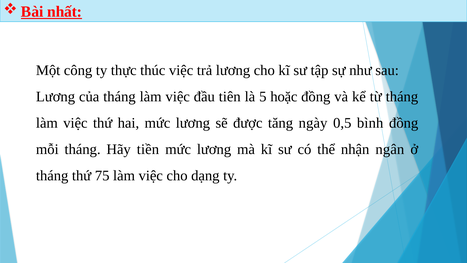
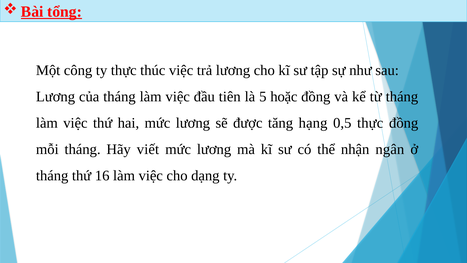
nhất: nhất -> tổng (65, 12)
ngày: ngày -> hạng (313, 123)
0,5 bình: bình -> thực (370, 123)
tiền: tiền -> viết (148, 149)
75: 75 -> 16 (102, 175)
